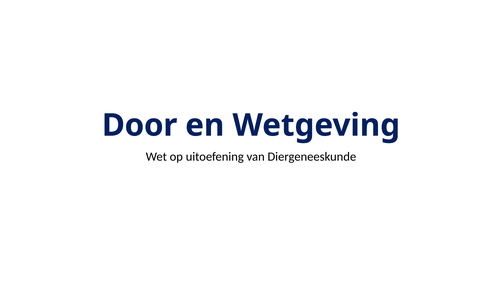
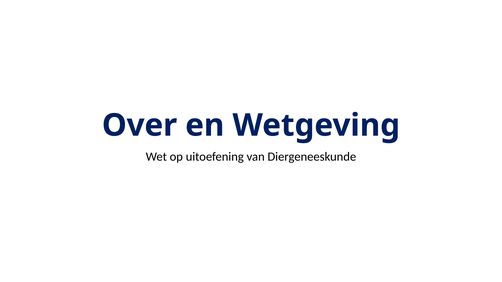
Door: Door -> Over (140, 125)
